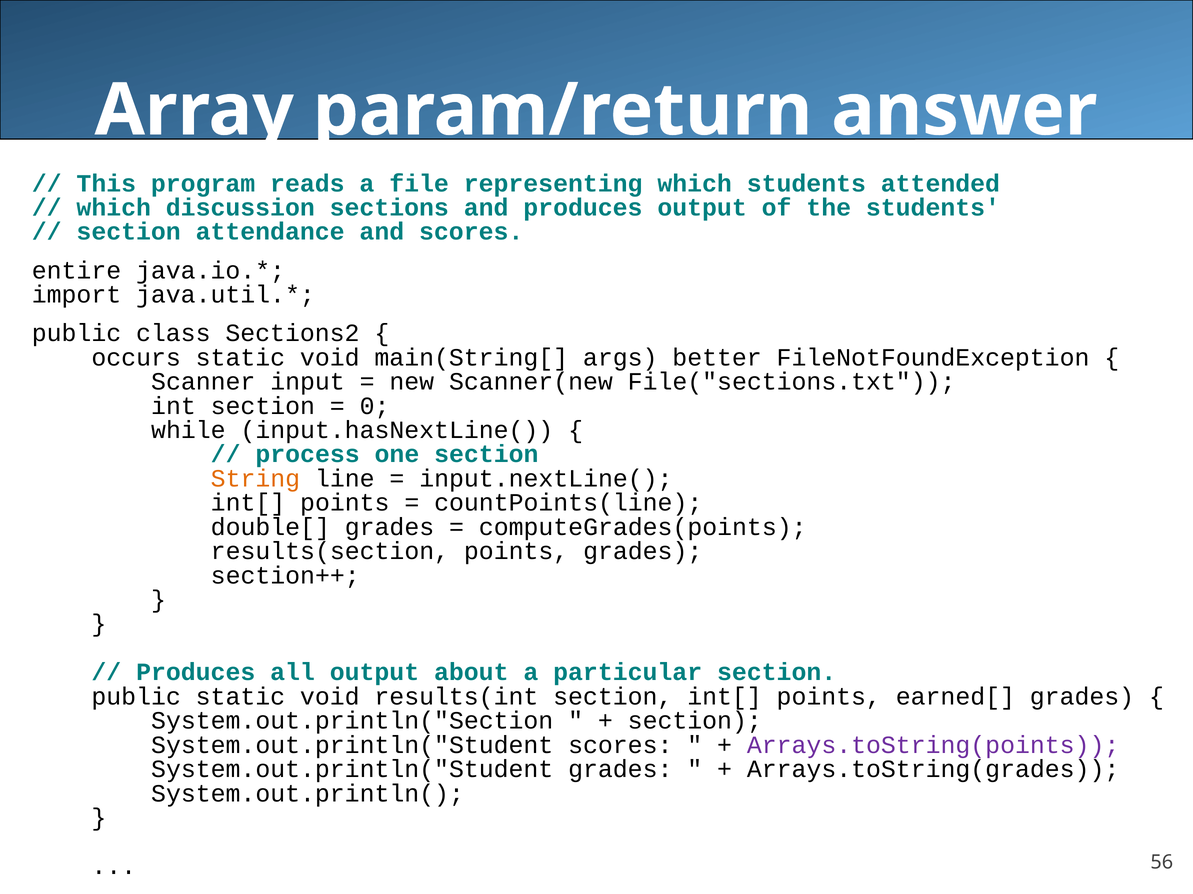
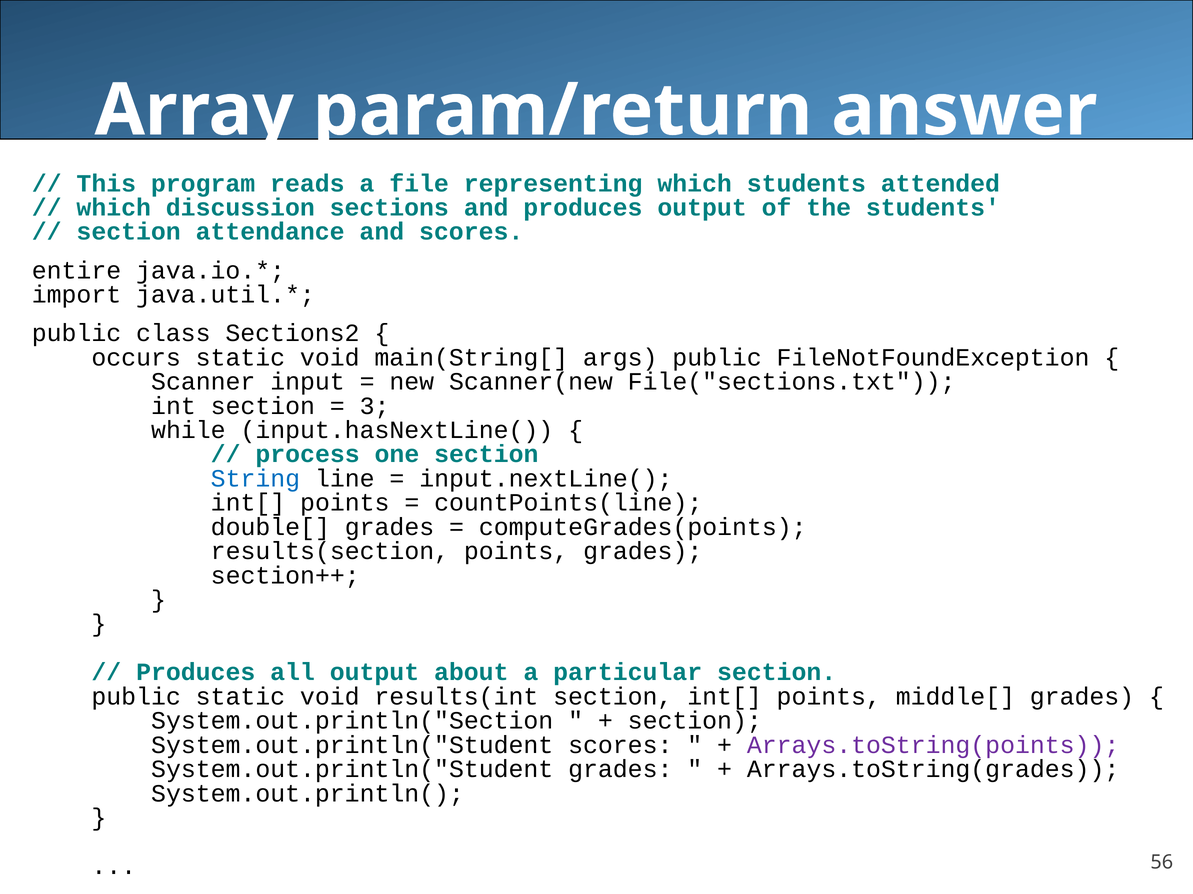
args better: better -> public (717, 358)
0: 0 -> 3 (375, 406)
String colour: orange -> blue (255, 479)
earned[: earned[ -> middle[ (955, 697)
